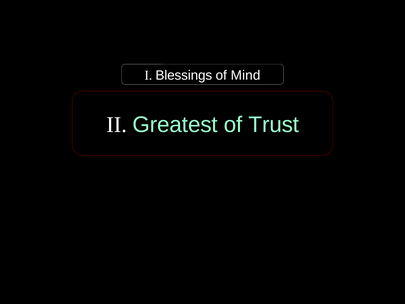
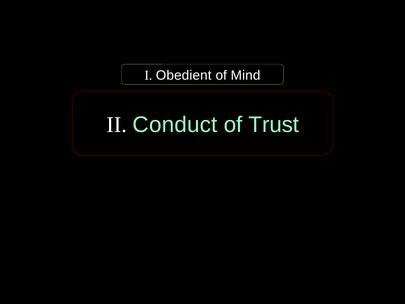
Blessings: Blessings -> Obedient (184, 75)
Greatest: Greatest -> Conduct (175, 125)
